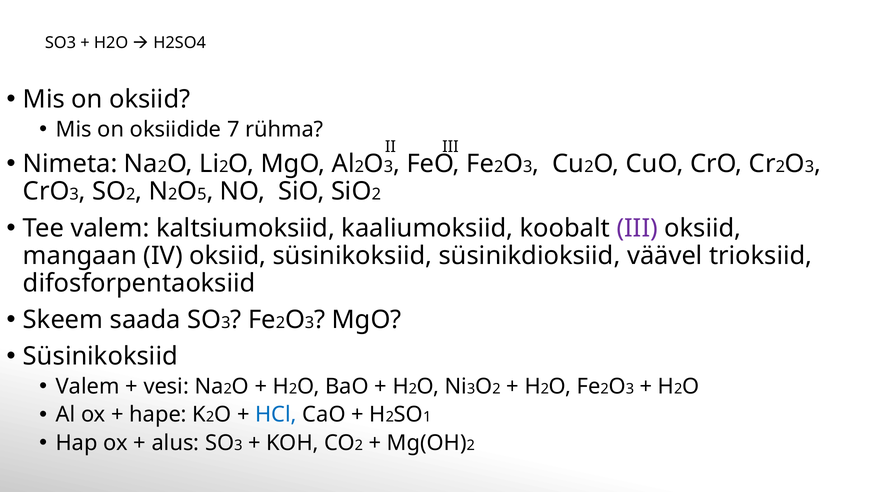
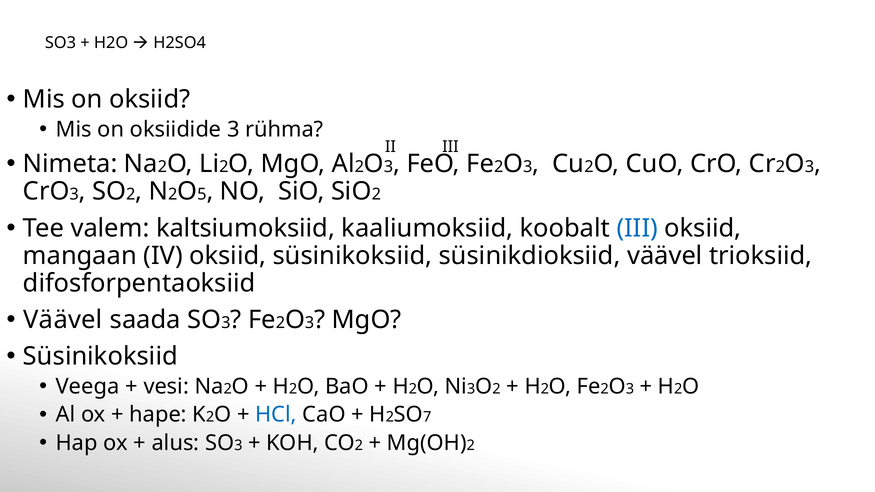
oksiidide 7: 7 -> 3 (233, 129)
III colour: purple -> blue (637, 228)
Skeem: Skeem -> Väävel (63, 320)
Valem: Valem -> Veega (88, 387)
1: 1 -> 7 (427, 417)
